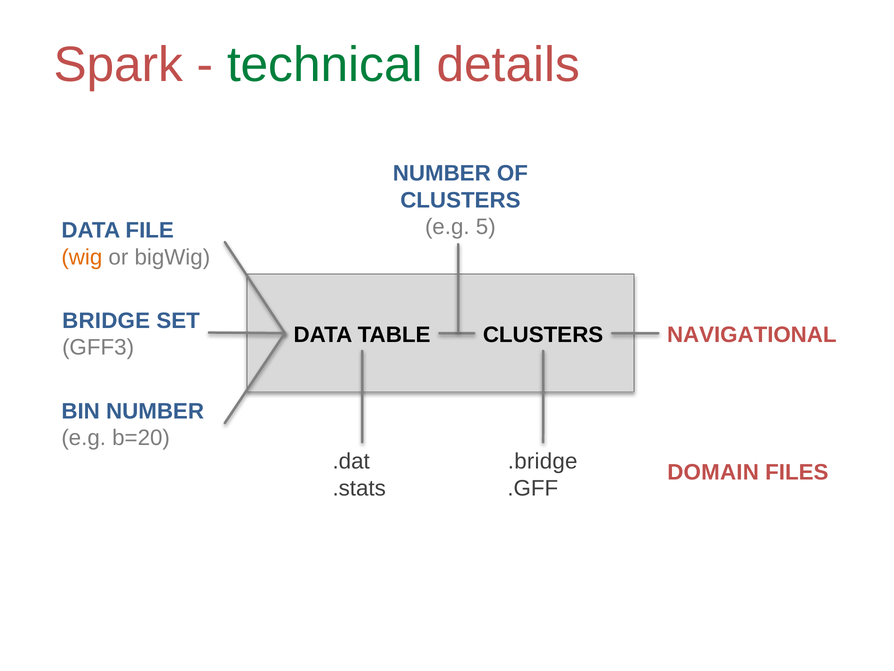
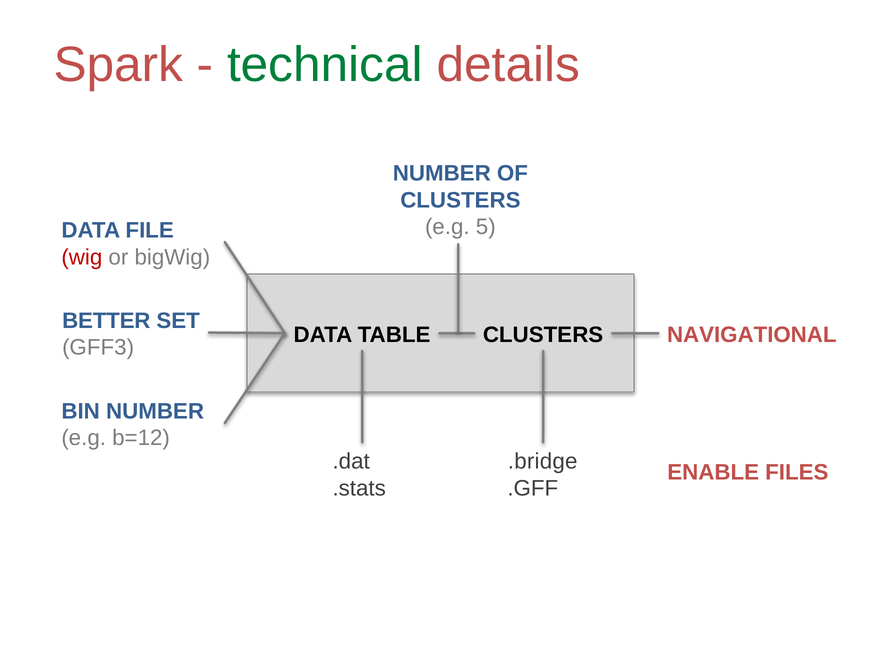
wig colour: orange -> red (82, 257)
BRIDGE: BRIDGE -> BETTER (106, 320)
b=20: b=20 -> b=12 (141, 438)
DOMAIN: DOMAIN -> ENABLE (713, 472)
